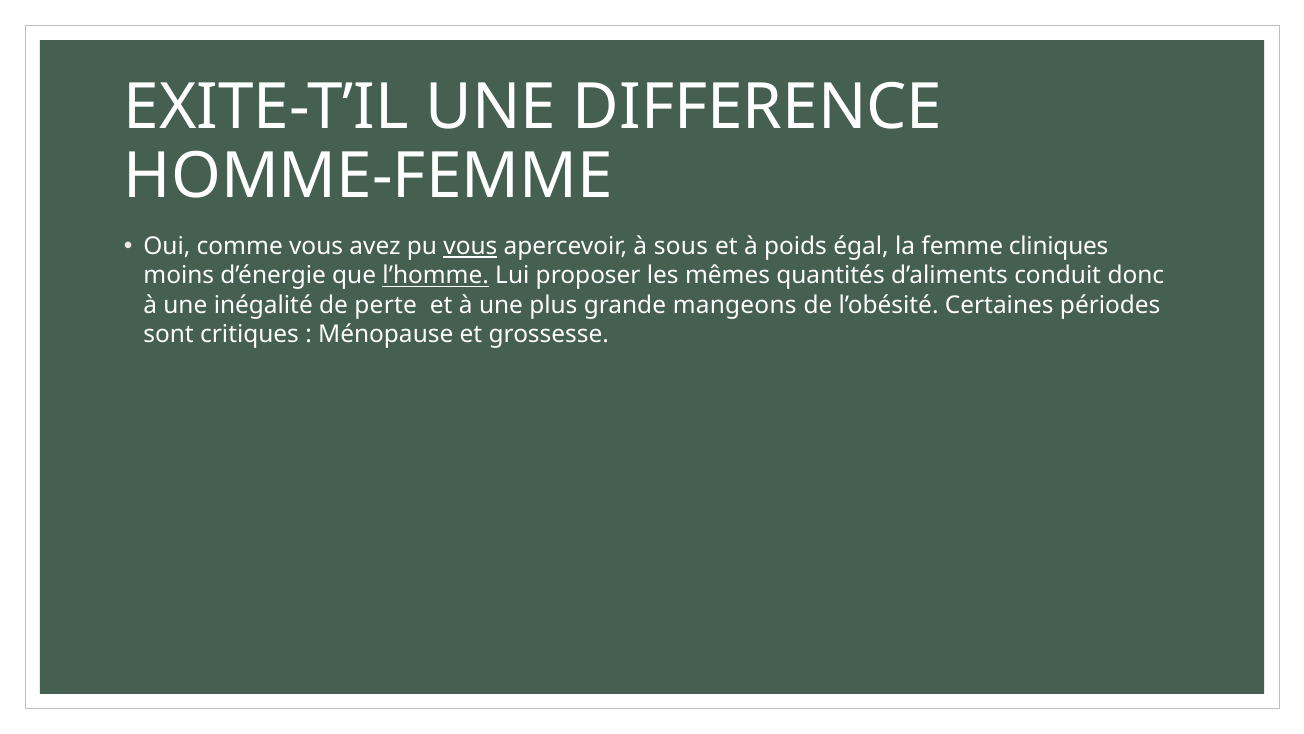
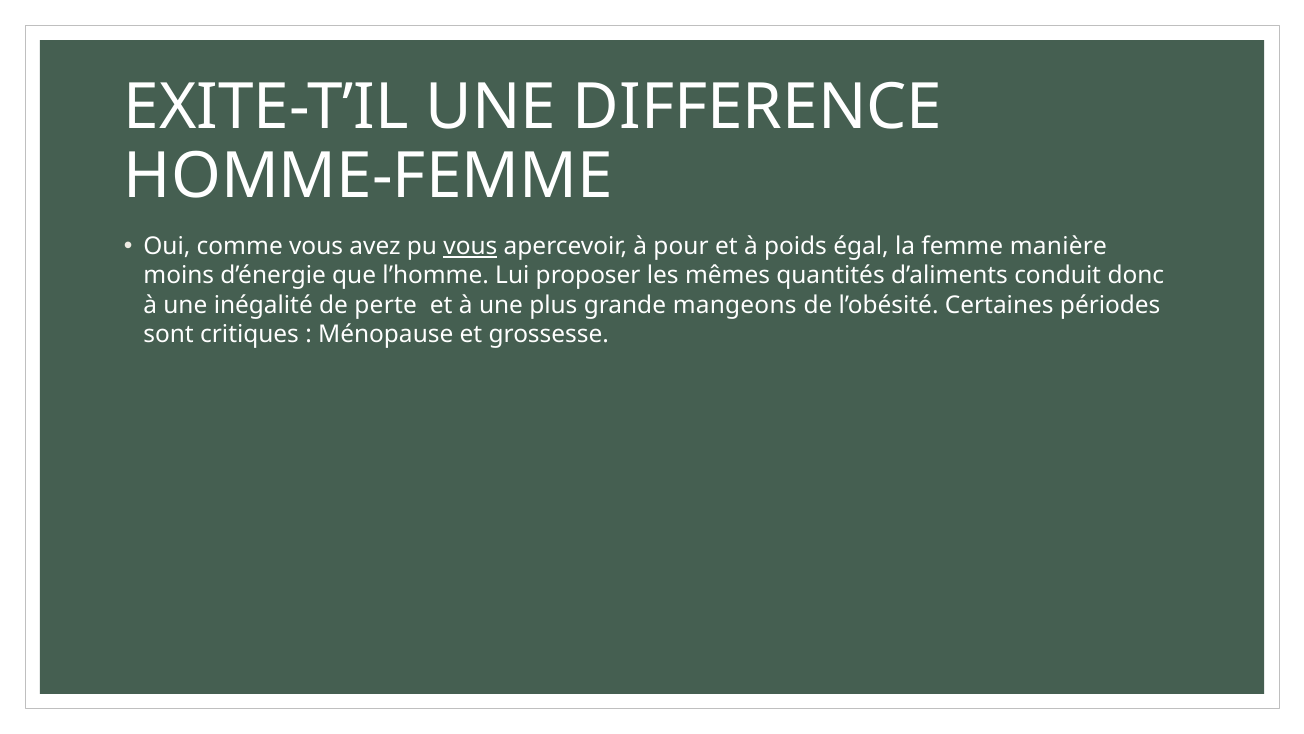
sous: sous -> pour (681, 246)
cliniques: cliniques -> manière (1058, 246)
l’homme underline: present -> none (436, 276)
